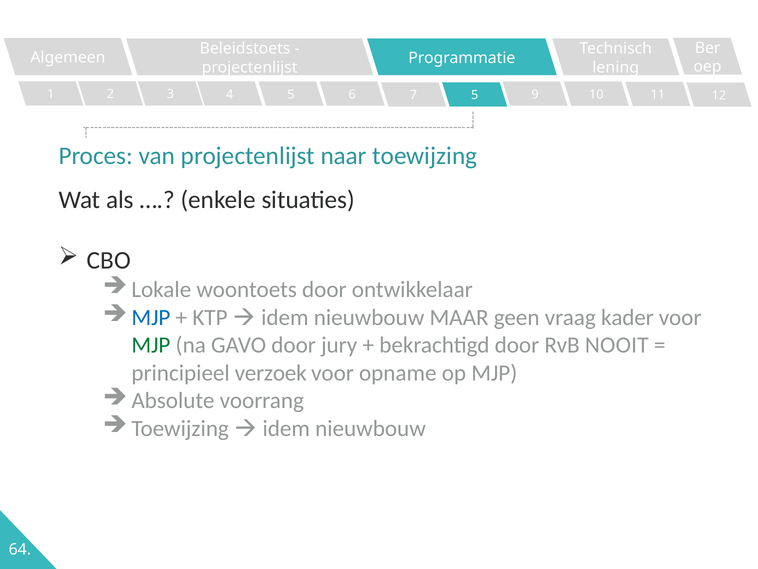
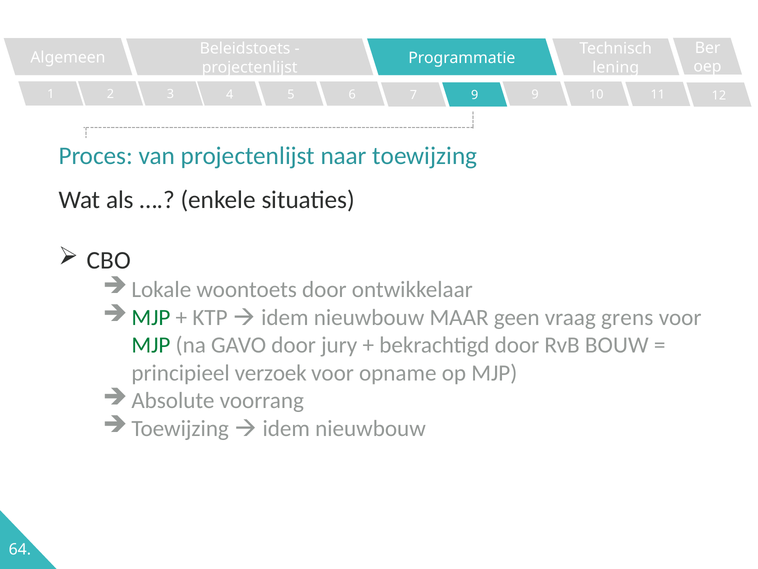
7 5: 5 -> 9 (475, 95)
MJP colour: blue -> green (151, 317)
kader: kader -> grens (627, 317)
NOOIT: NOOIT -> BOUW (617, 345)
